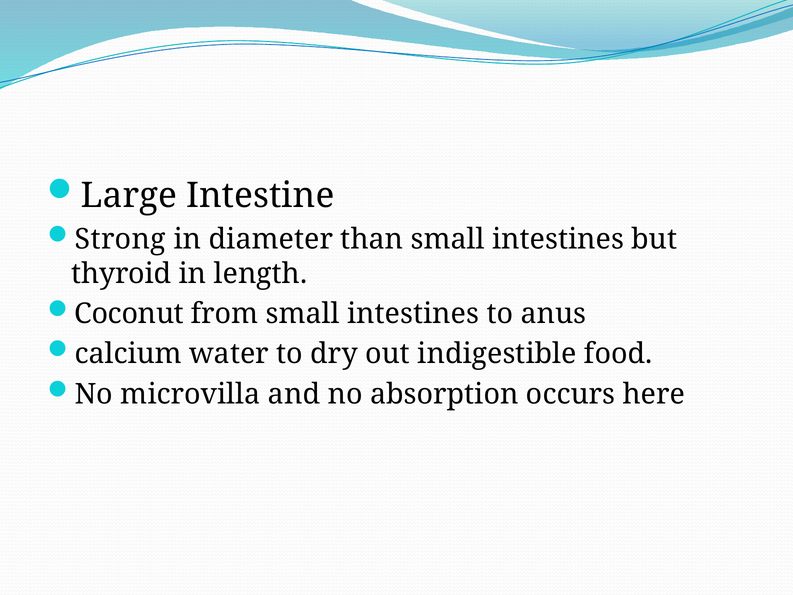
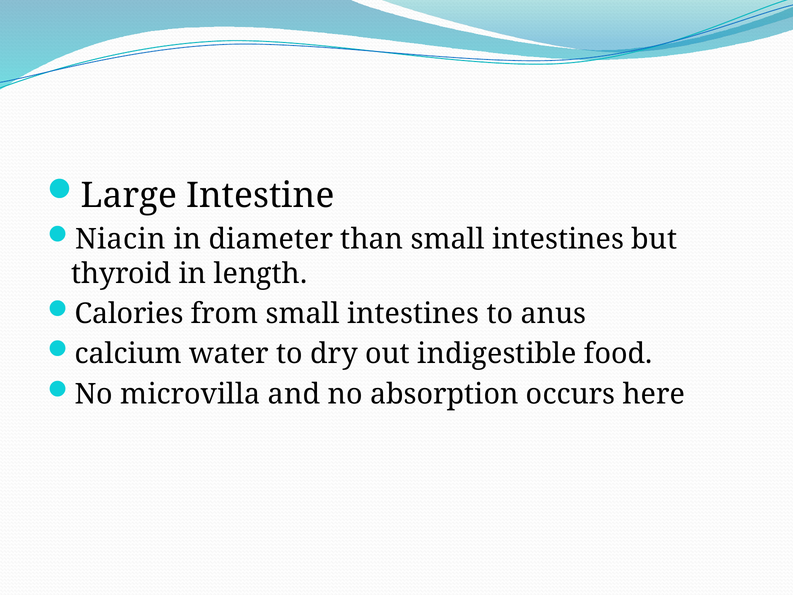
Strong: Strong -> Niacin (120, 239)
Coconut: Coconut -> Calories (129, 314)
